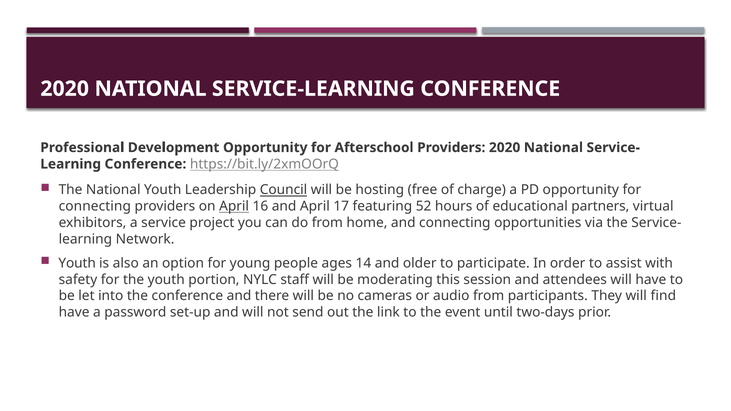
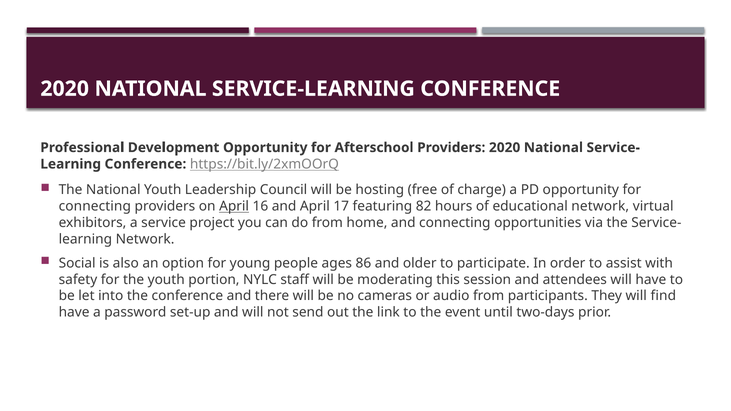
Council underline: present -> none (284, 190)
52: 52 -> 82 (424, 207)
educational partners: partners -> network (600, 207)
Youth: Youth -> Social (77, 263)
14: 14 -> 86 (363, 263)
